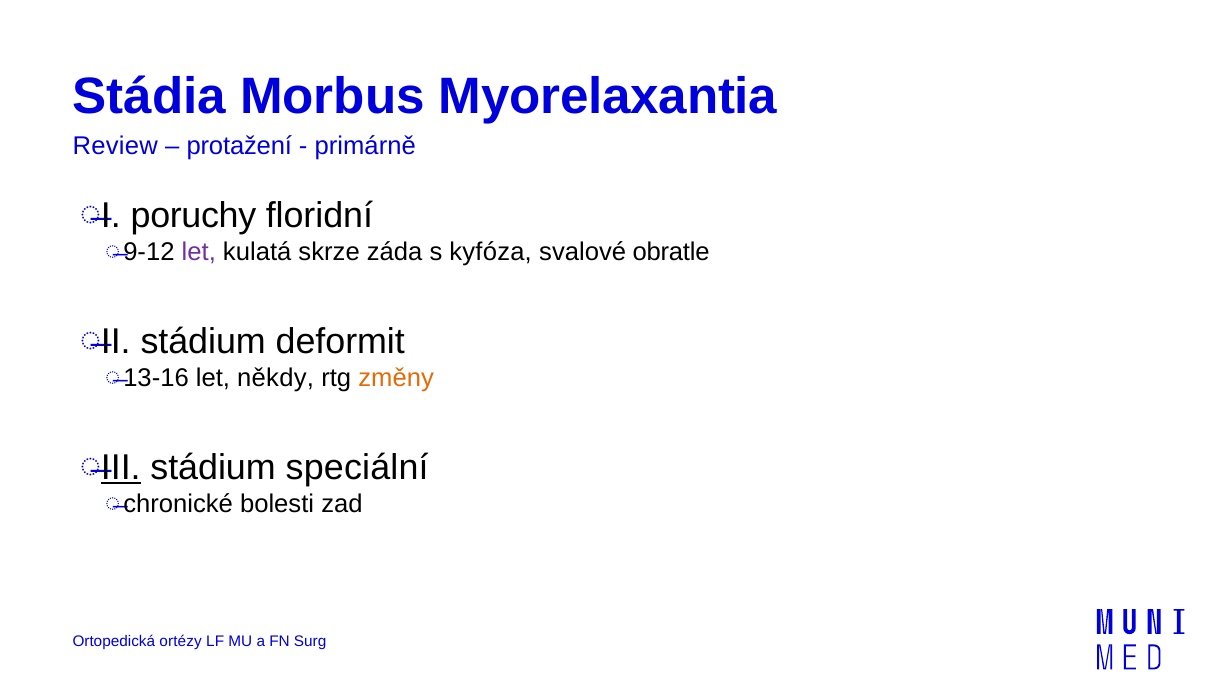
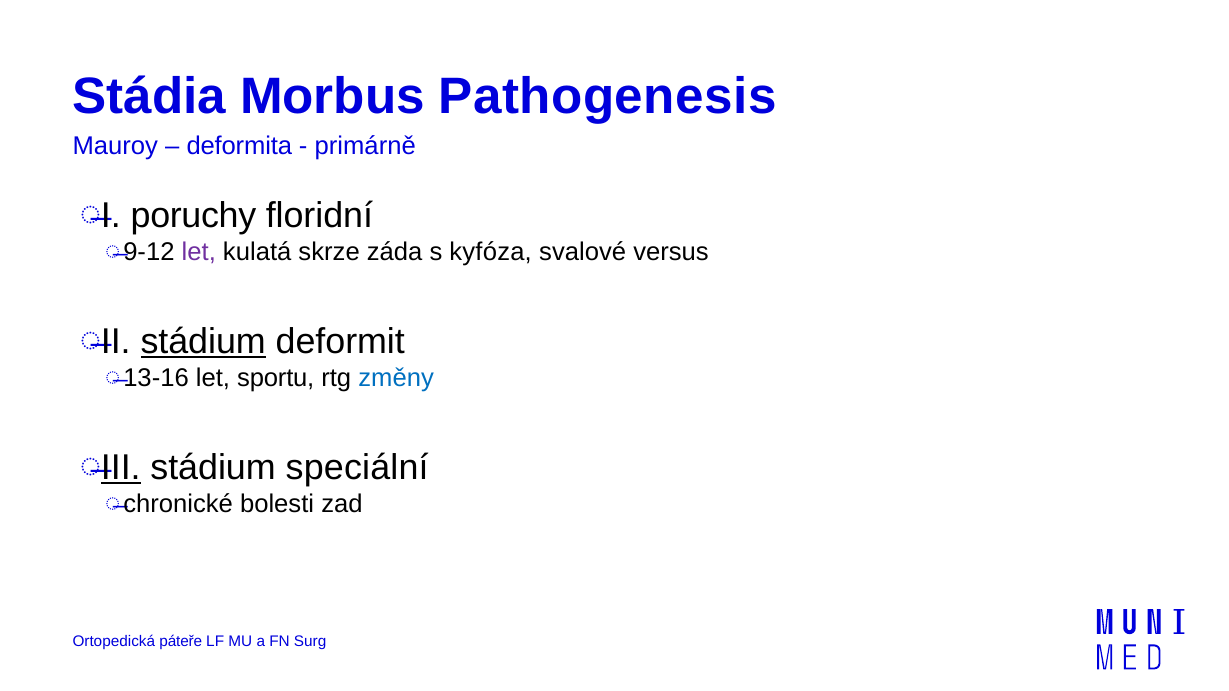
Myorelaxantia: Myorelaxantia -> Pathogenesis (608, 97)
Review: Review -> Mauroy (115, 146)
protažení: protažení -> deformita (239, 146)
obratle: obratle -> versus (671, 252)
stádium underline: none -> present (203, 342)
někdy: někdy -> sportu (276, 378)
změny colour: orange -> blue (396, 378)
ortézy: ortézy -> páteře (181, 642)
